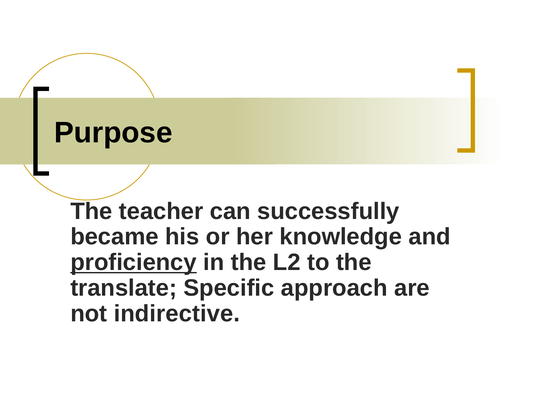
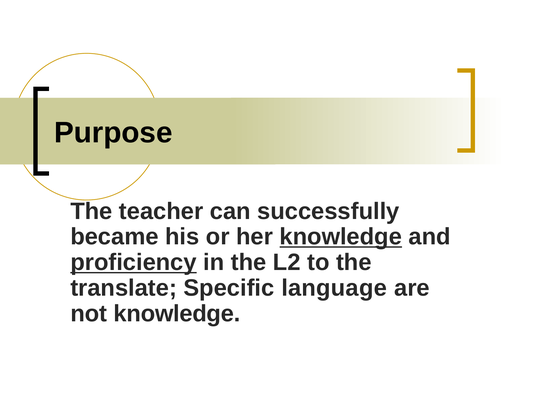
knowledge underline: none -> present (341, 237)
approach: approach -> language (334, 288)
not indirective: indirective -> knowledge (177, 313)
